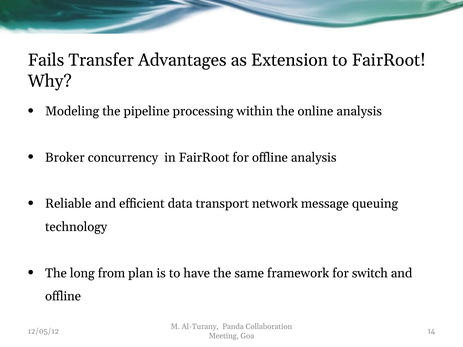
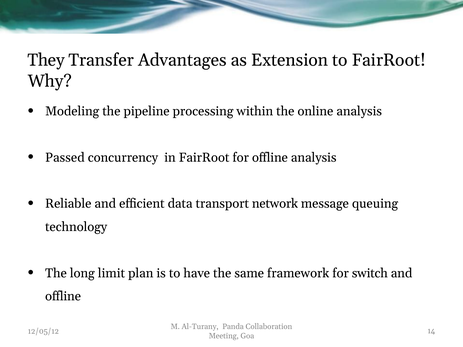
Fails: Fails -> They (46, 60)
Broker: Broker -> Passed (65, 158)
from: from -> limit (111, 273)
